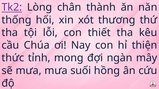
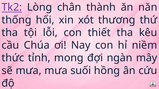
thiện: thiện -> niềm (144, 45)
